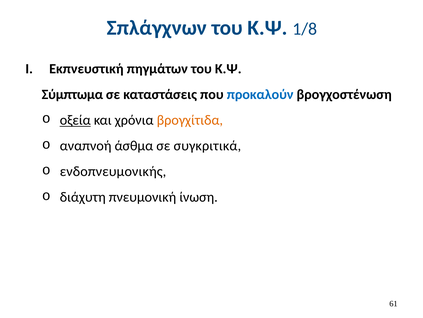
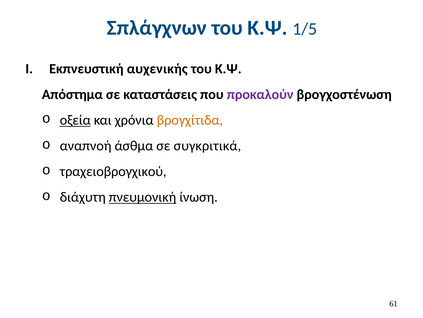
1/8: 1/8 -> 1/5 (305, 29)
πηγμάτων: πηγμάτων -> αυχενικής (157, 69)
Σύμπτωμα: Σύμπτωμα -> Απόστημα (72, 94)
προκαλούν colour: blue -> purple (260, 94)
ενδοπνευμονικής: ενδοπνευμονικής -> τραχειοβρογχικού (113, 171)
πνευμονική underline: none -> present (143, 197)
